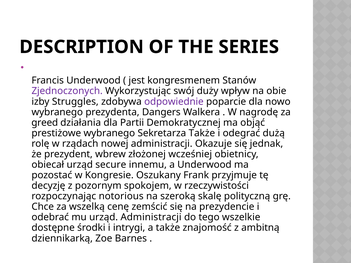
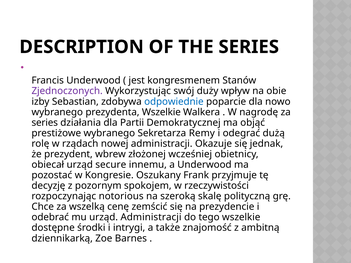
Struggles: Struggles -> Sebastian (75, 102)
odpowiednie colour: purple -> blue (174, 102)
prezydenta Dangers: Dangers -> Wszelkie (161, 112)
greed: greed -> series (45, 123)
Sekretarza Także: Także -> Remy (202, 133)
